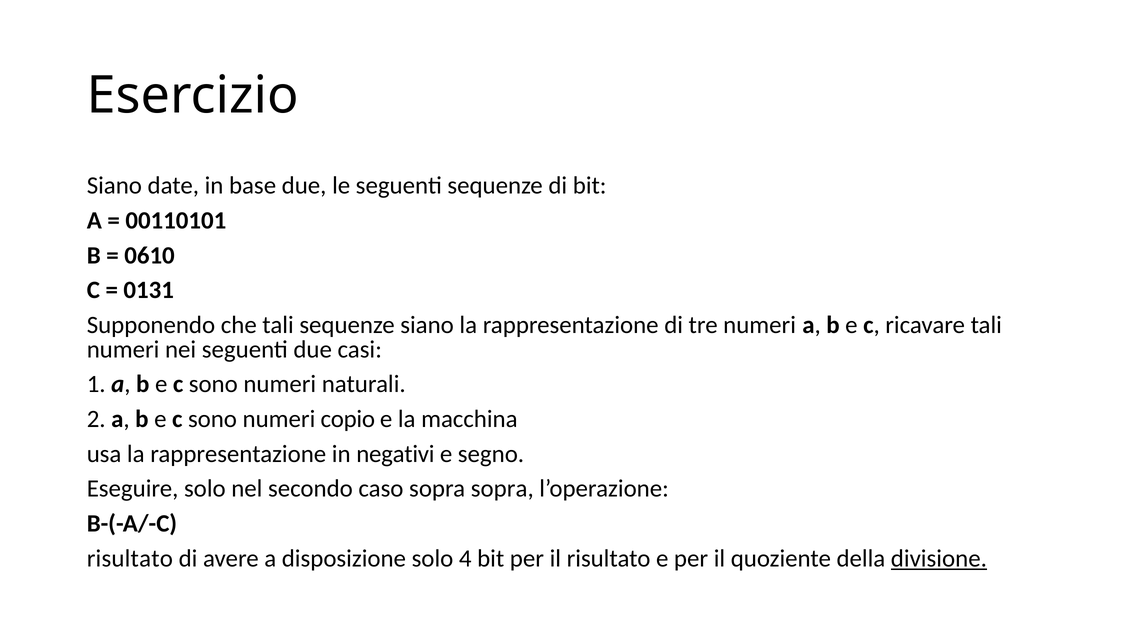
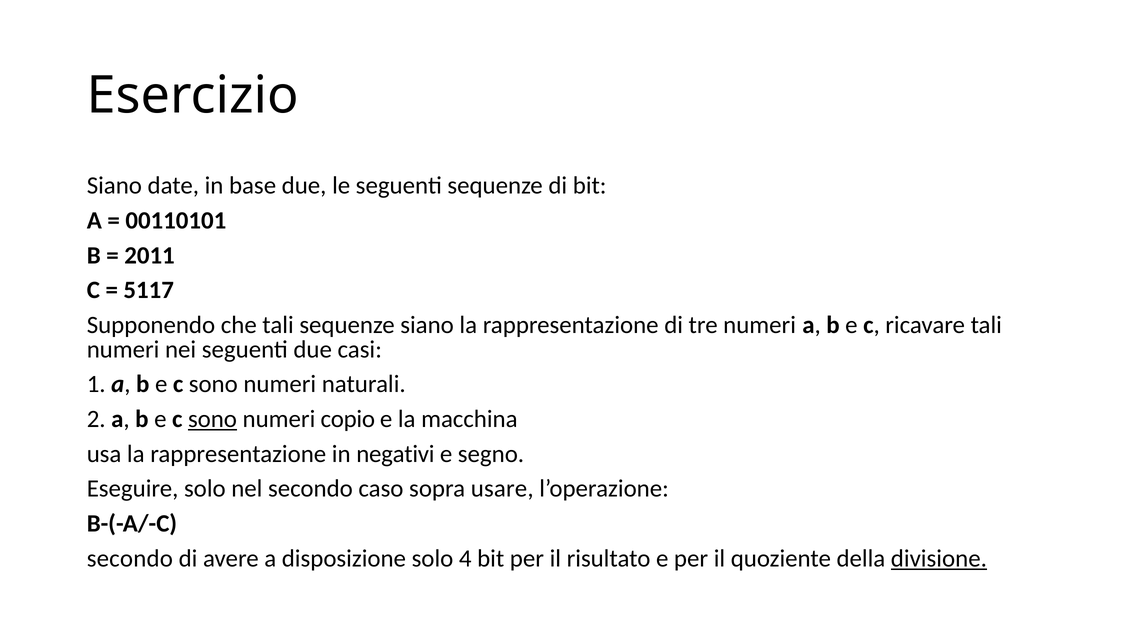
0610: 0610 -> 2011 (150, 255)
0131: 0131 -> 5117 (149, 290)
sono underline: none -> present (212, 419)
sopra sopra: sopra -> usare (502, 489)
risultato: risultato -> secondo (130, 558)
